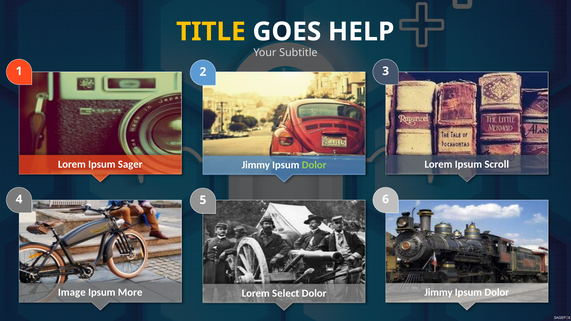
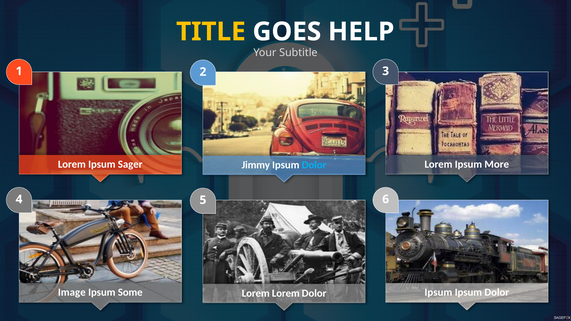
Scroll: Scroll -> More (497, 164)
Dolor colour: light green -> light blue (314, 165)
More: More -> Some (130, 293)
Jimmy: Jimmy -> Ipsum (438, 293)
Lorem Select: Select -> Lorem (286, 293)
